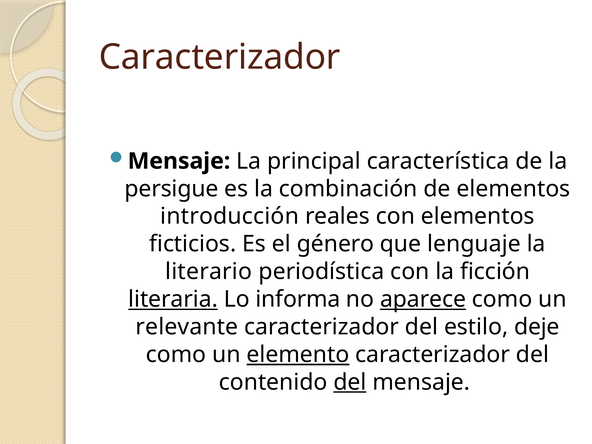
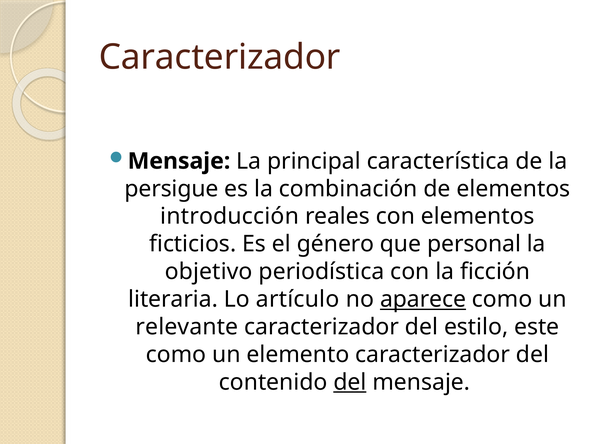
lenguaje: lenguaje -> personal (474, 244)
literario: literario -> objetivo (209, 272)
literaria underline: present -> none (173, 299)
informa: informa -> artículo (298, 299)
deje: deje -> este (537, 327)
elemento underline: present -> none (298, 355)
